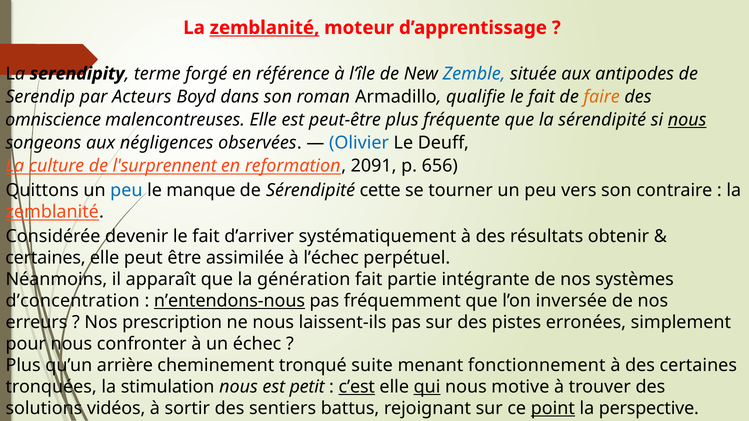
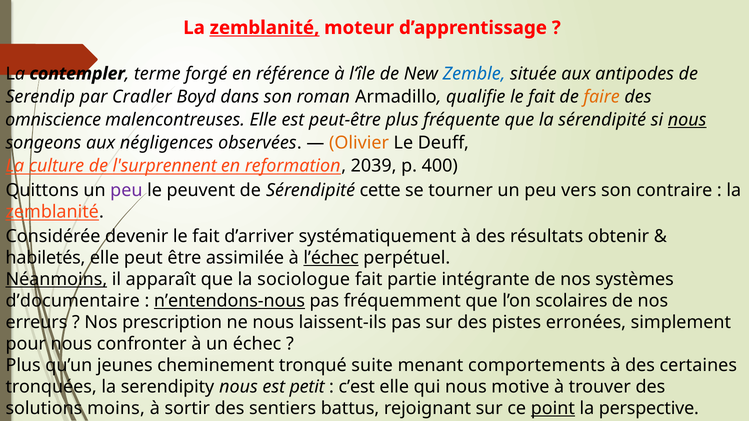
serendipity: serendipity -> contempler (77, 74)
Acteurs: Acteurs -> Cradler (142, 97)
Olivier colour: blue -> orange (359, 143)
2091: 2091 -> 2039 (374, 166)
656: 656 -> 400 (440, 166)
peu colour: blue -> purple (126, 190)
manque: manque -> peuvent (201, 190)
certaines: certaines -> habiletés (45, 258)
l’échec underline: none -> present (331, 258)
Néanmoins underline: none -> present (56, 279)
génération: génération -> sociologue (304, 279)
d’concentration: d’concentration -> d’documentaire (73, 301)
inversée: inversée -> scolaires (571, 301)
arrière: arrière -> jeunes (125, 365)
fonctionnement: fonctionnement -> comportements (537, 365)
stimulation: stimulation -> serendipity (168, 387)
c’est underline: present -> none (357, 387)
qui underline: present -> none (427, 387)
vidéos: vidéos -> moins (116, 409)
